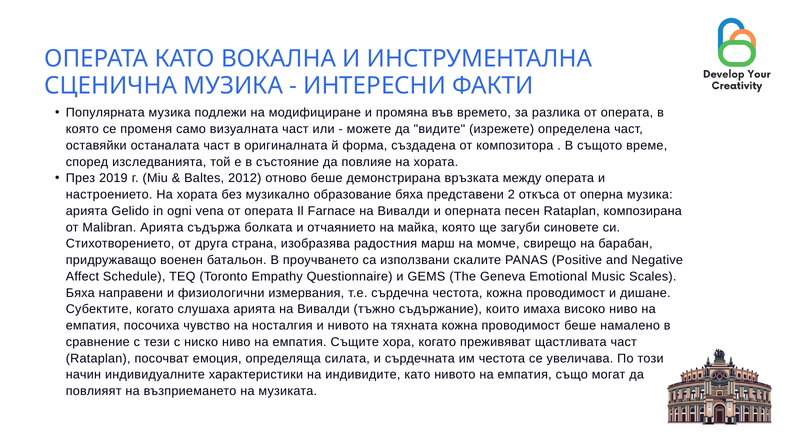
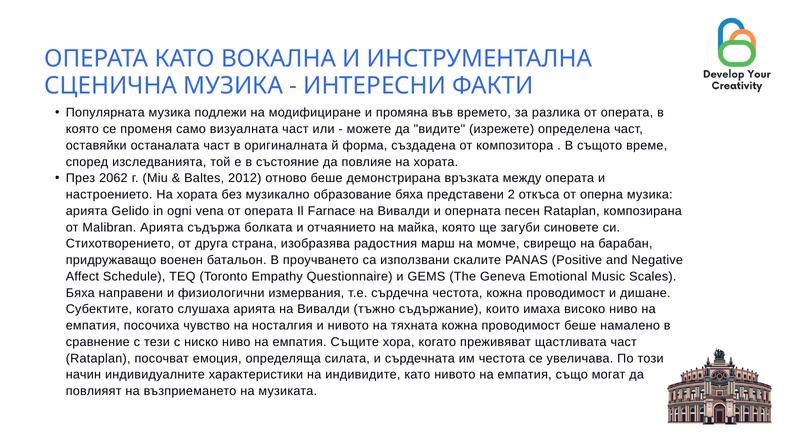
2019: 2019 -> 2062 (113, 178)
